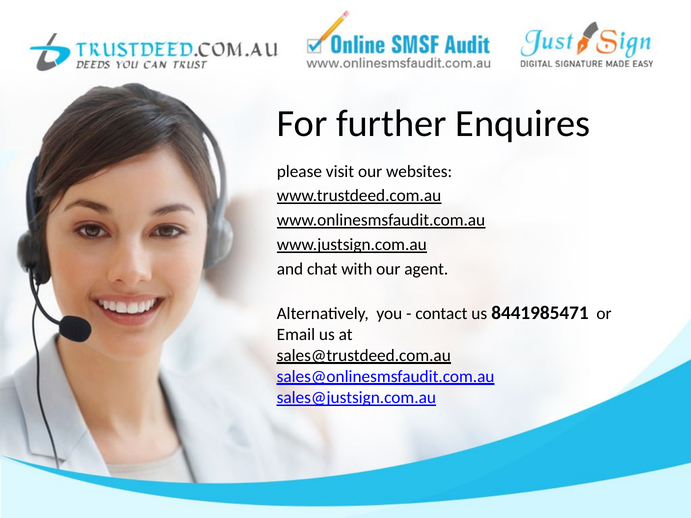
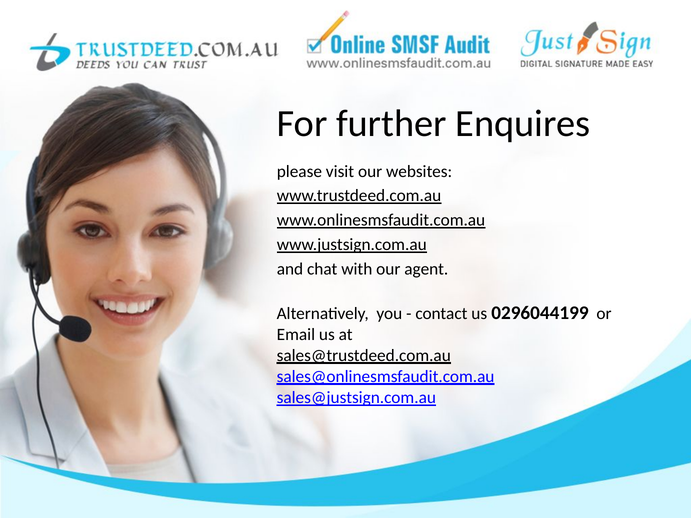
8441985471: 8441985471 -> 0296044199 (540, 313)
